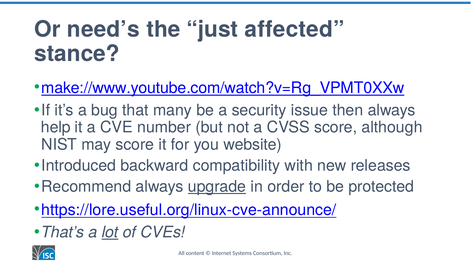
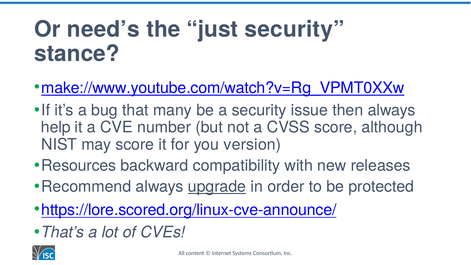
just affected: affected -> security (295, 29)
website: website -> version (252, 144)
Introduced: Introduced -> Resources (79, 166)
https://lore.useful.org/linux-cve-announce/: https://lore.useful.org/linux-cve-announce/ -> https://lore.scored.org/linux-cve-announce/ (189, 210)
lot underline: present -> none (110, 232)
